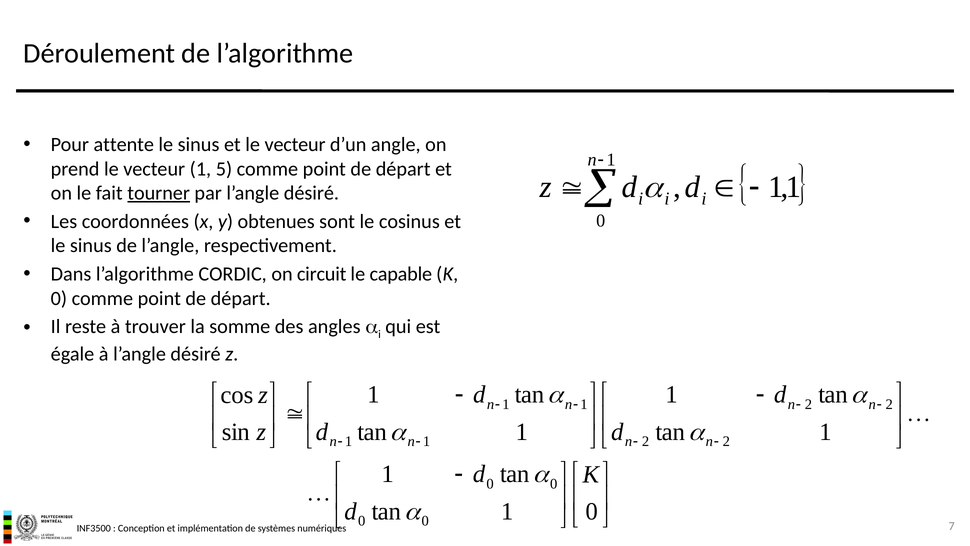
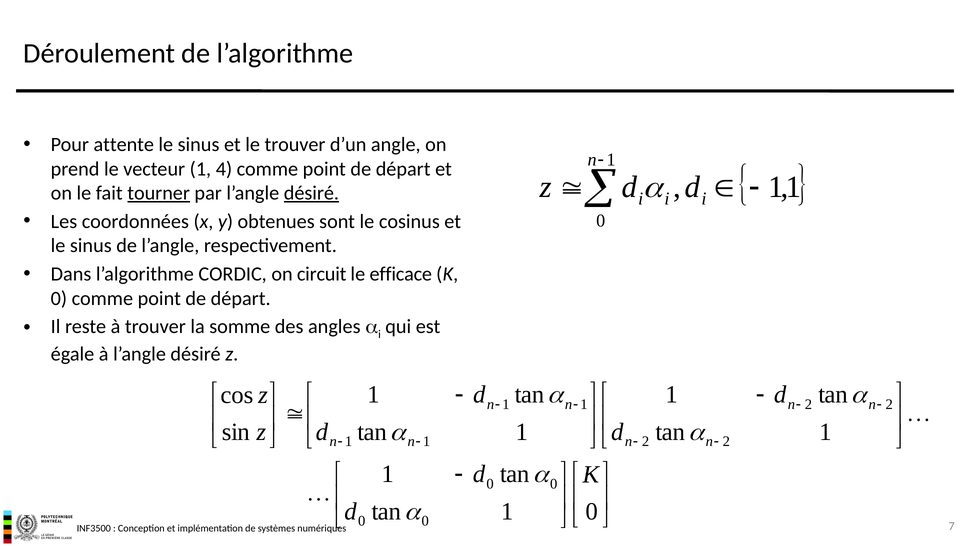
et le vecteur: vecteur -> trouver (295, 144)
5: 5 -> 4 (224, 169)
désiré underline: none -> present (311, 193)
capable: capable -> efficace (401, 274)
